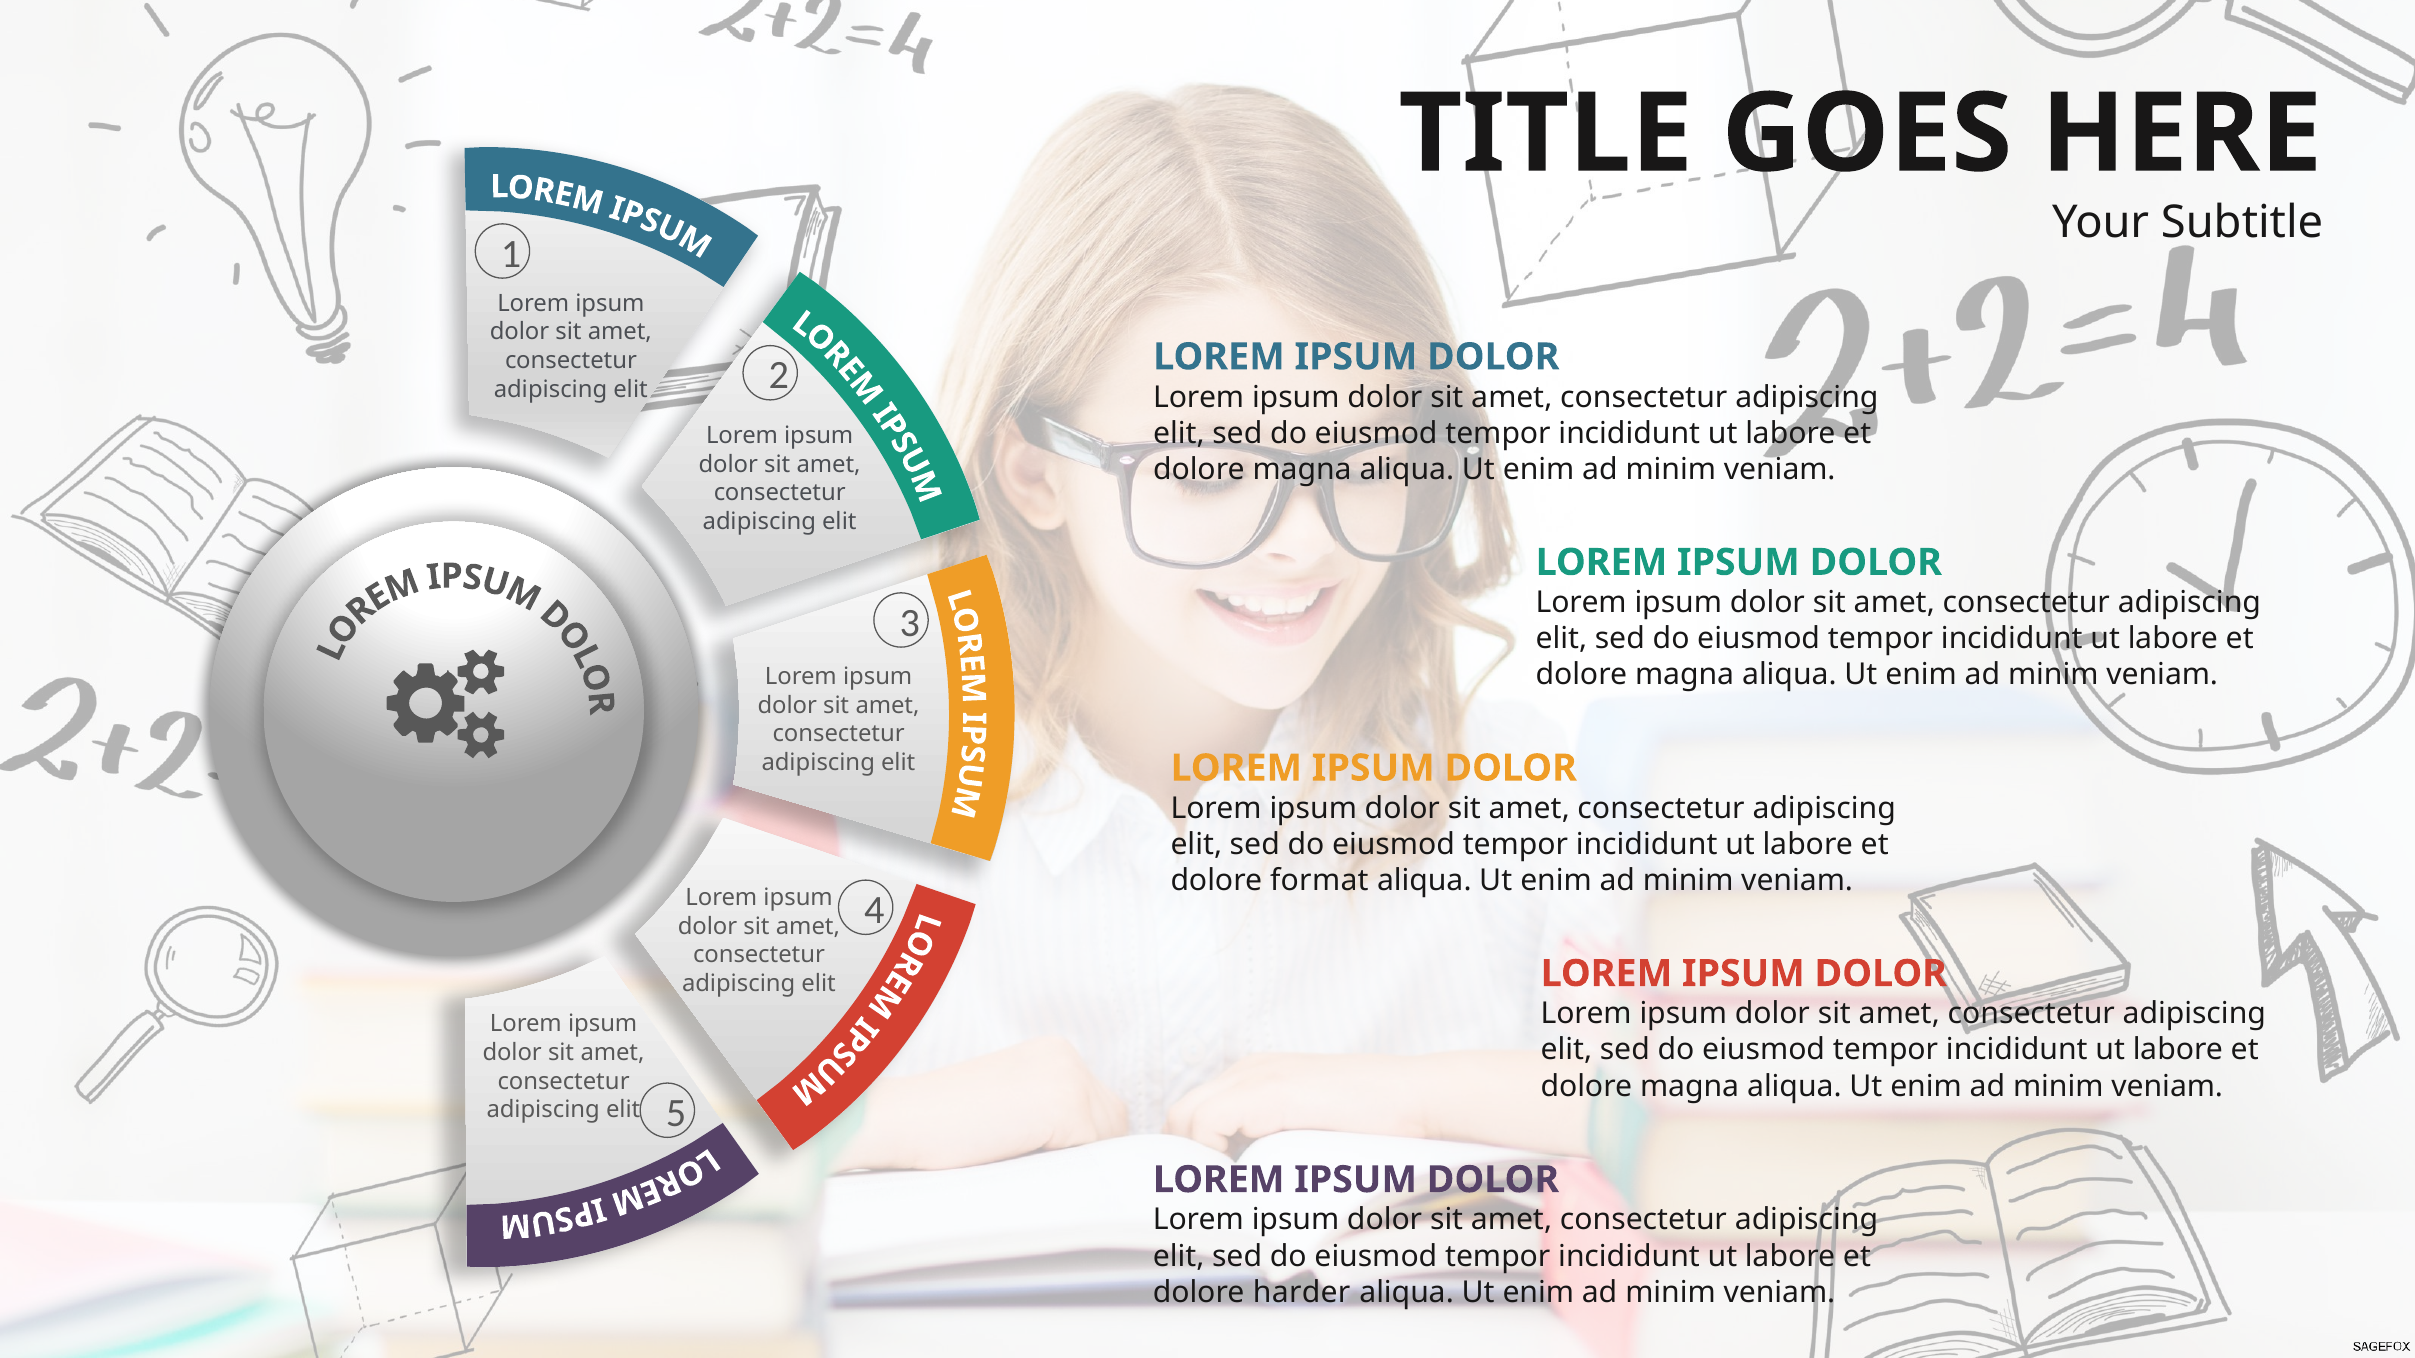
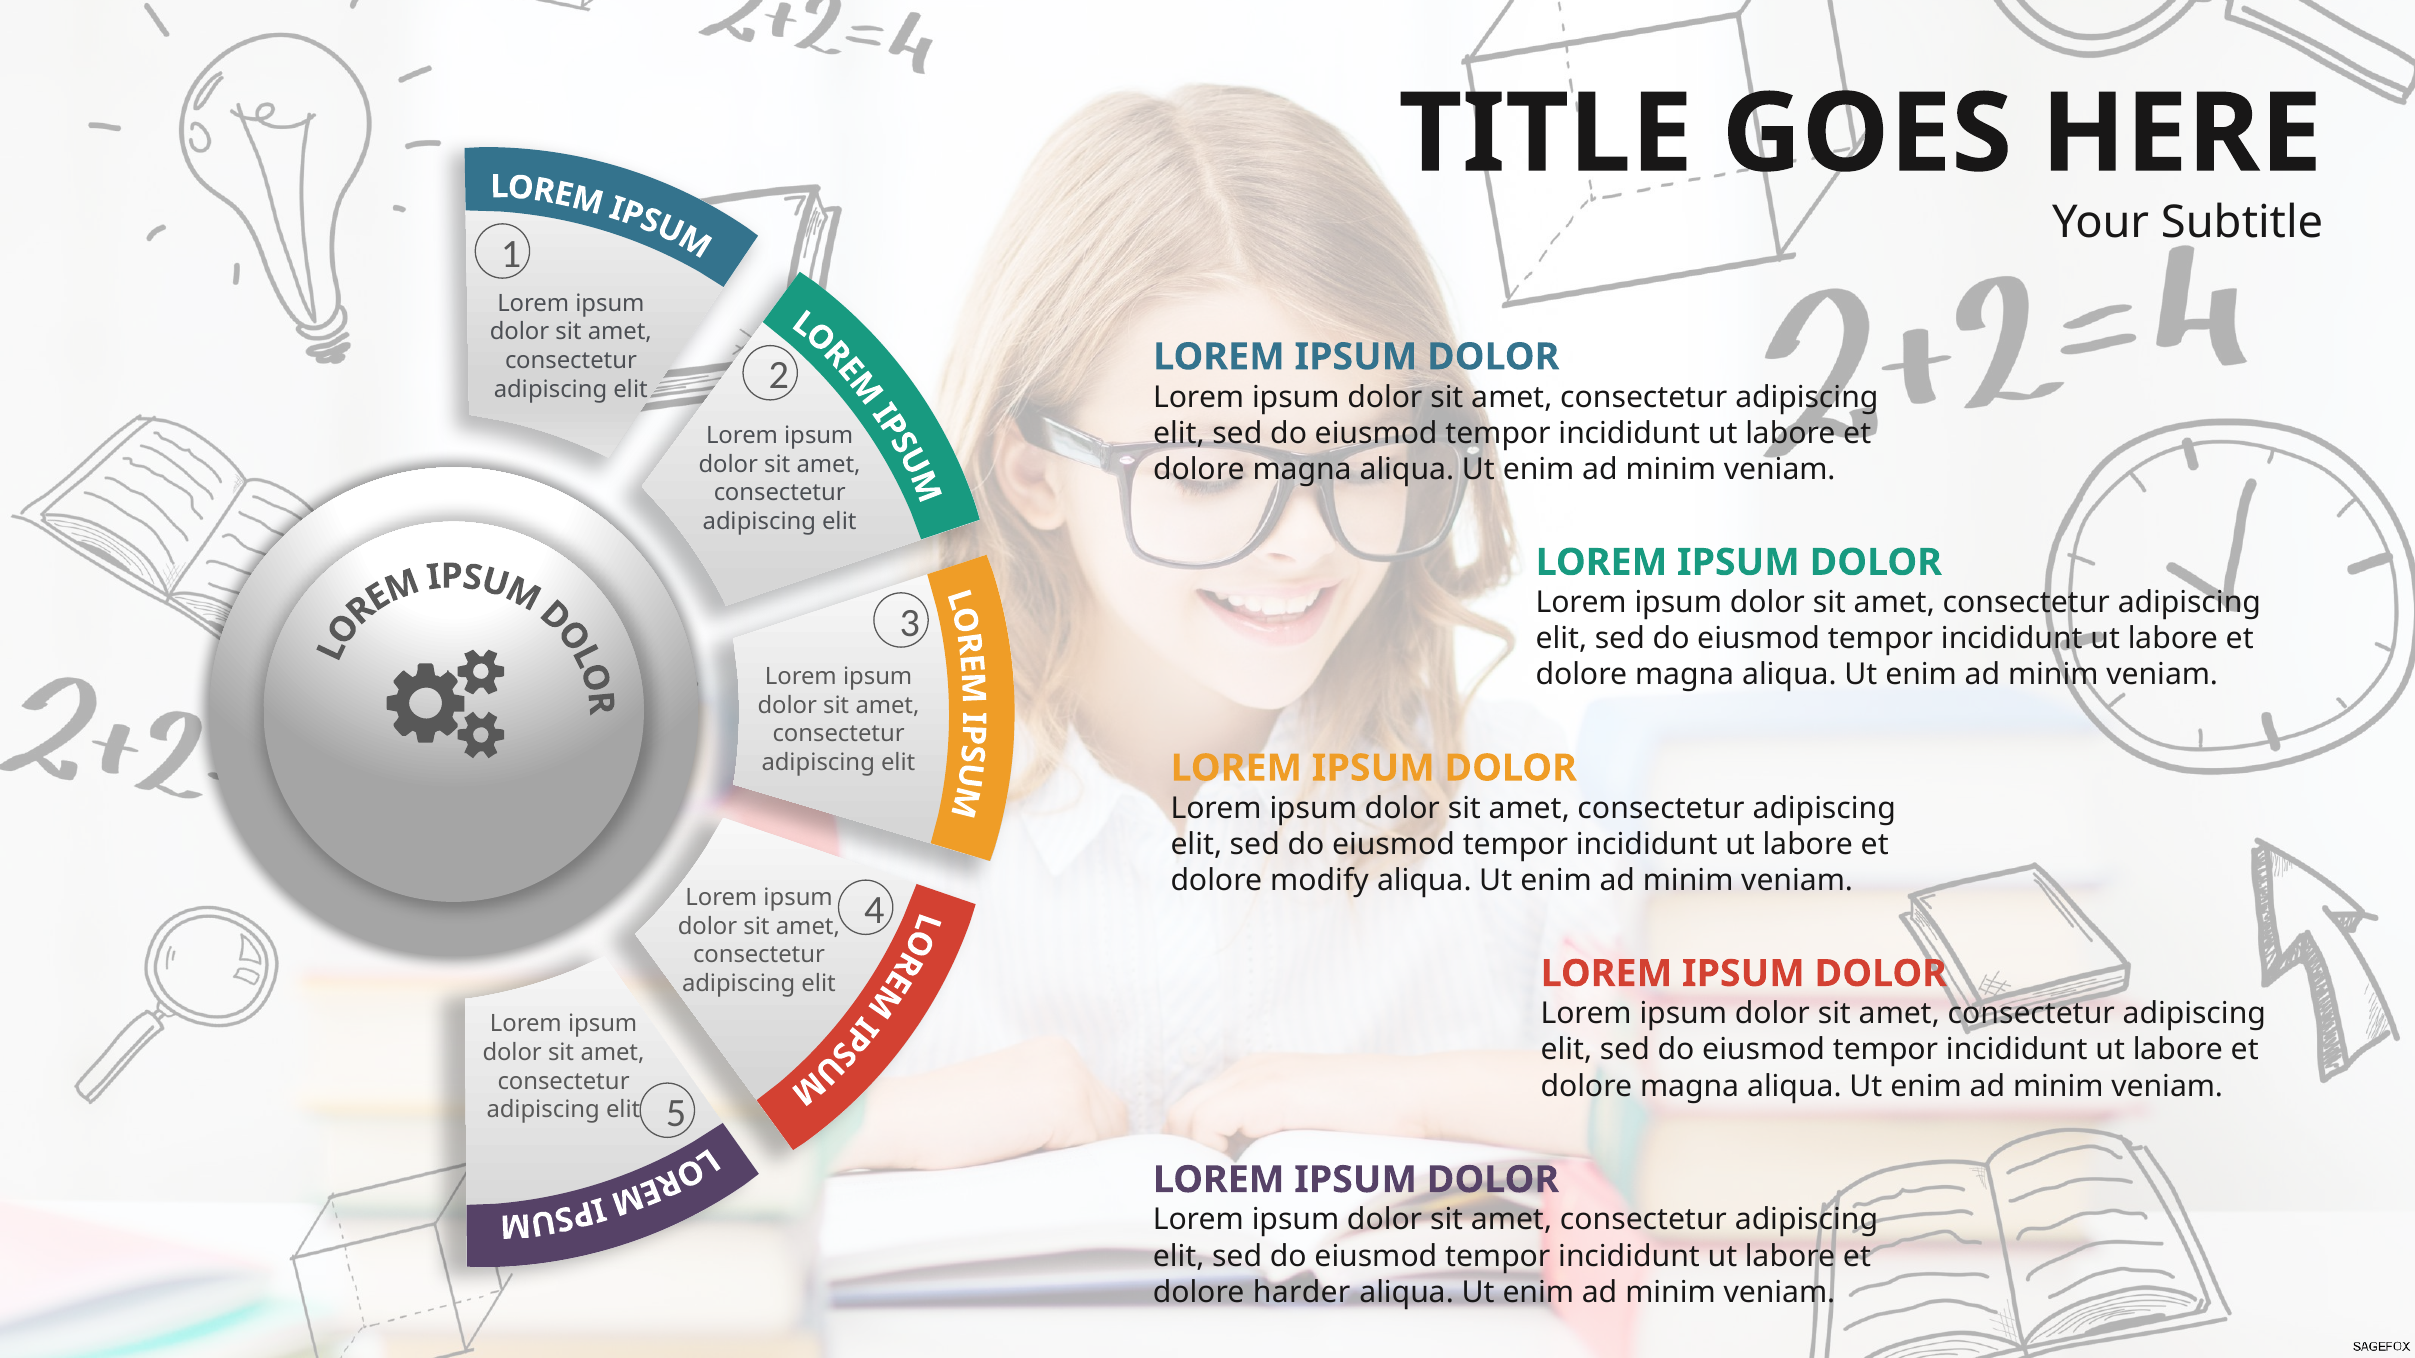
format: format -> modify (1319, 881)
